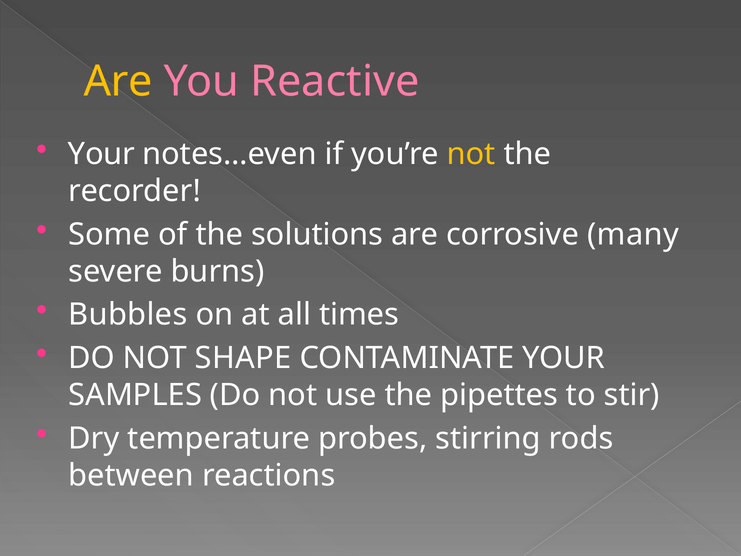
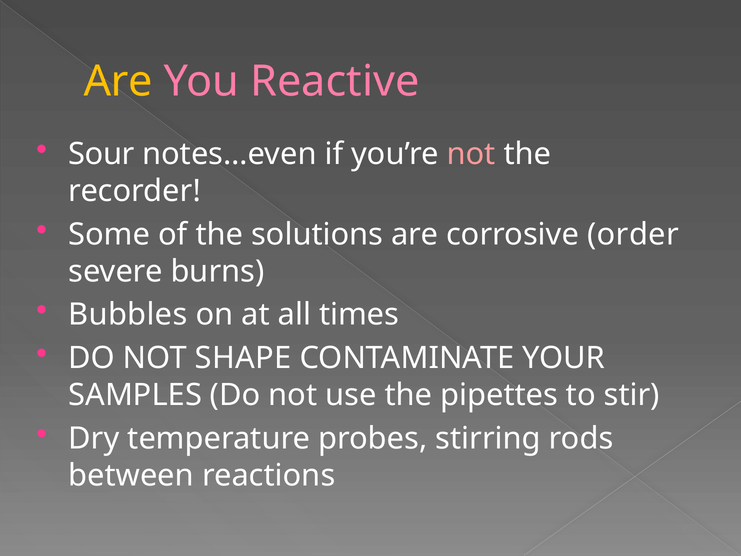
Your: Your -> Sour (101, 154)
not colour: yellow -> pink (471, 154)
many: many -> order (633, 234)
